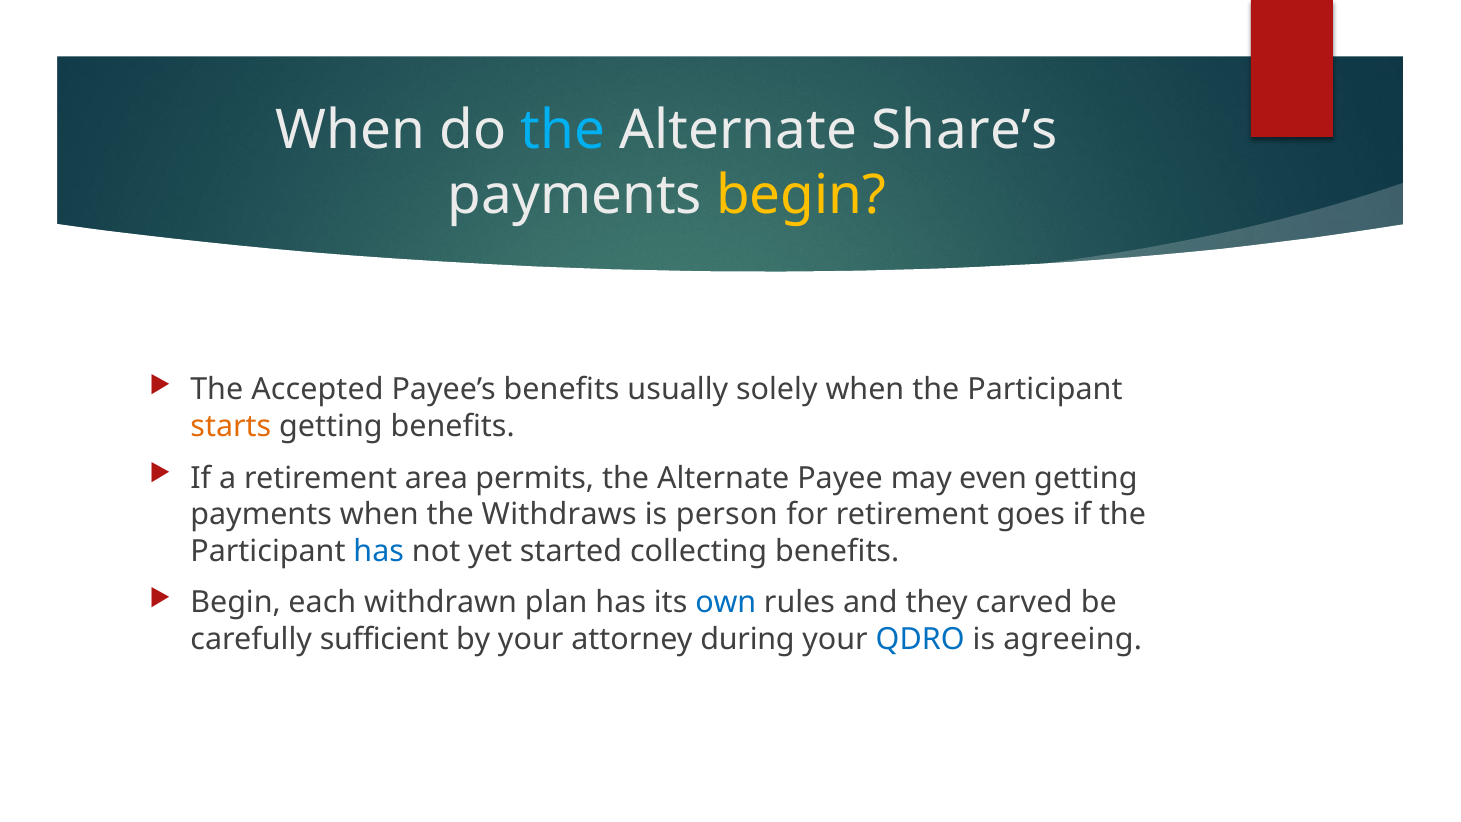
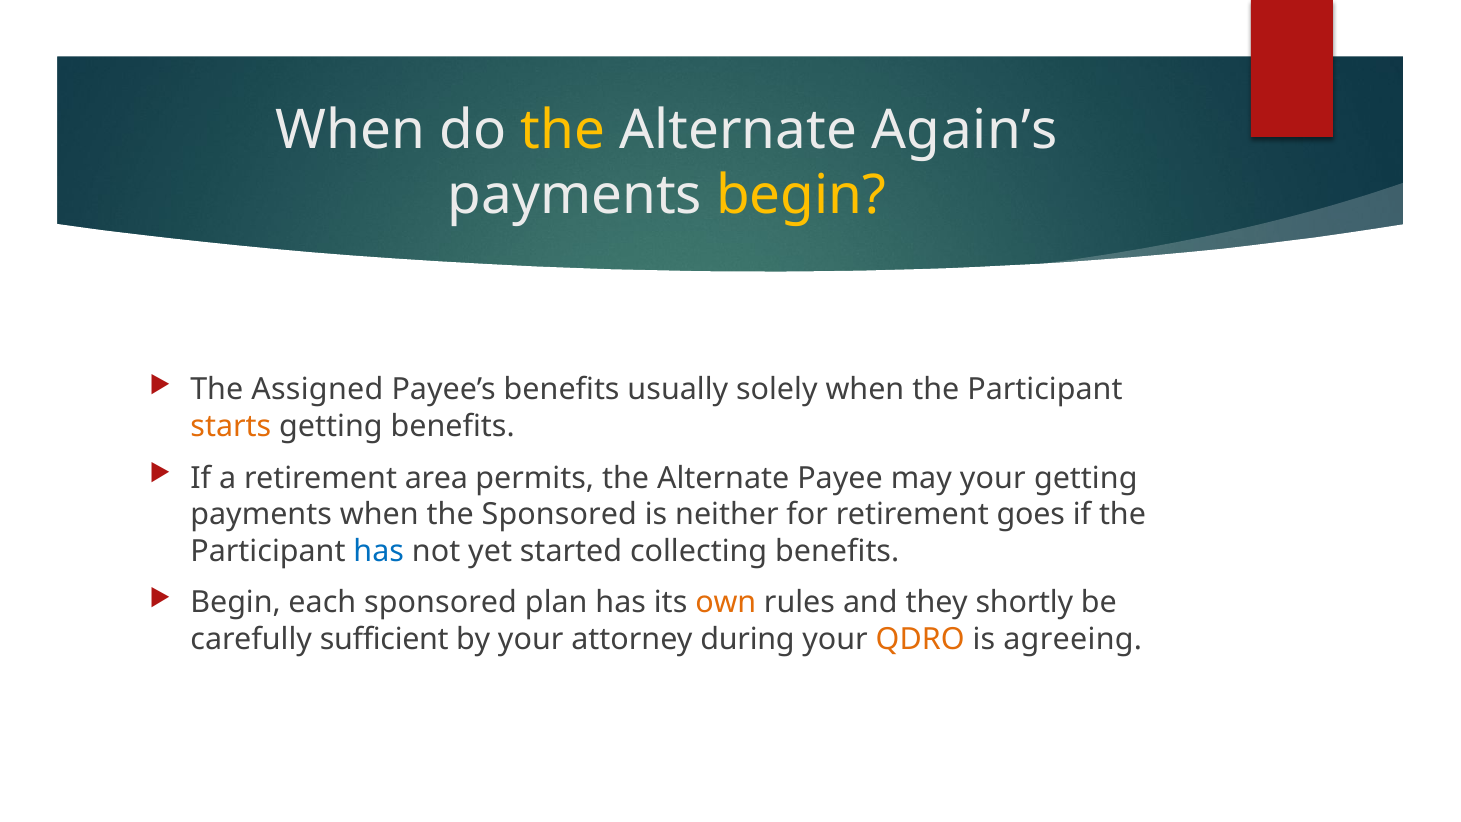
the colour: light blue -> yellow (563, 130)
Share’s: Share’s -> Again’s (965, 130)
Accepted: Accepted -> Assigned (317, 390)
may even: even -> your (993, 478)
the Withdraws: Withdraws -> Sponsored (559, 514)
person: person -> neither (727, 514)
each withdrawn: withdrawn -> sponsored (441, 603)
own colour: blue -> orange (726, 603)
carved: carved -> shortly (1024, 603)
QDRO colour: blue -> orange (920, 639)
